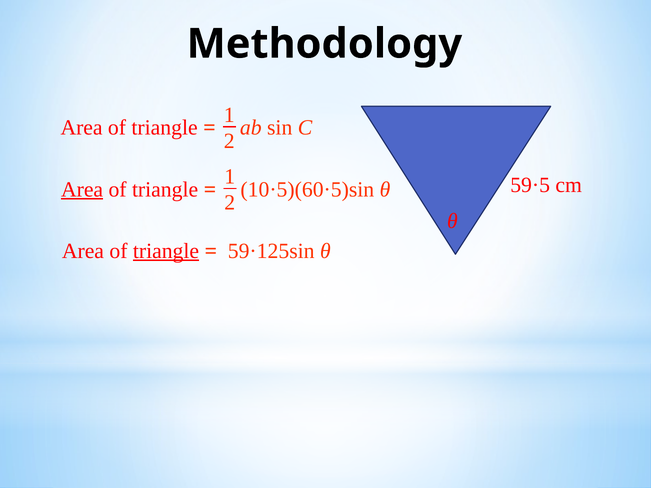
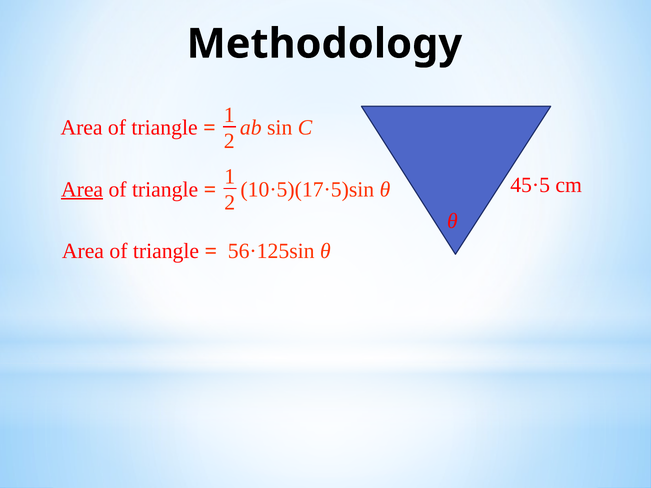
59·5: 59·5 -> 45·5 (530, 185)
10·5)(60·5)sin: 10·5)(60·5)sin -> 10·5)(17·5)sin (307, 190)
triangle underline: present -> none (166, 251)
59·125sin: 59·125sin -> 56·125sin (271, 251)
